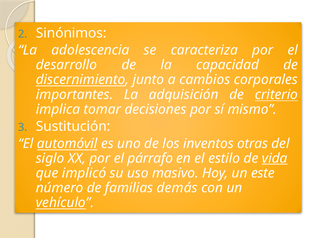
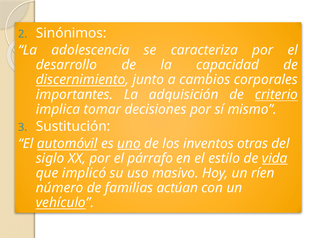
uno underline: none -> present (129, 143)
este: este -> ríen (263, 173)
demás: demás -> actúan (177, 188)
